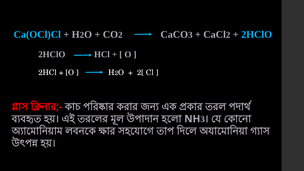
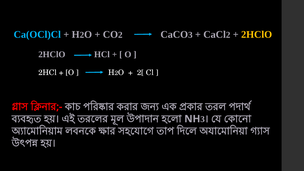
2HClO colour: light blue -> yellow (257, 35)
